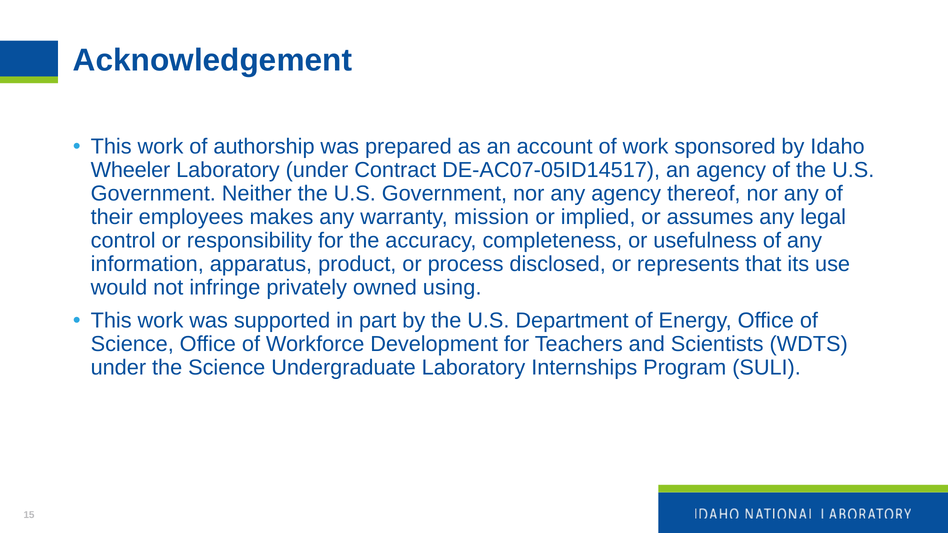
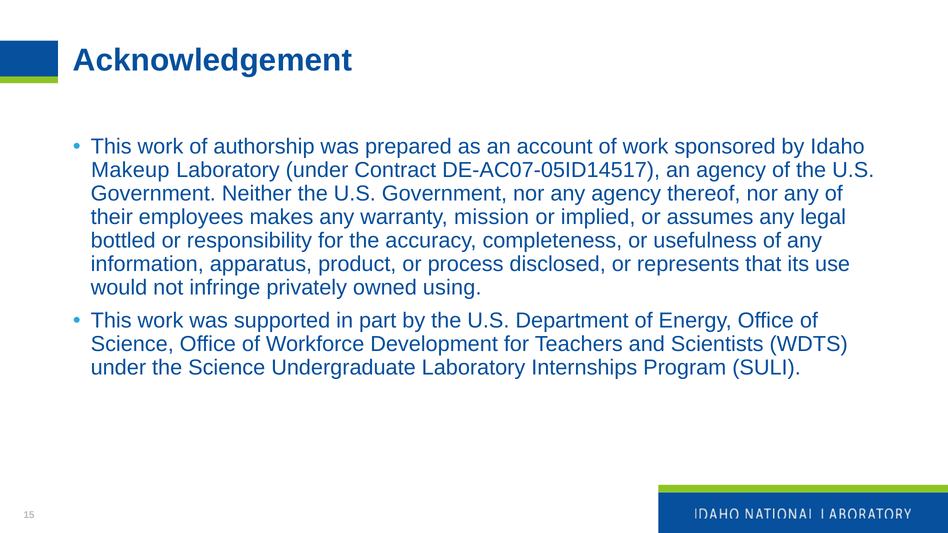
Wheeler: Wheeler -> Makeup (130, 170)
control: control -> bottled (123, 241)
